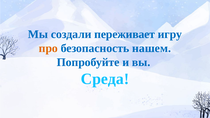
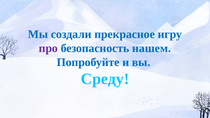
переживает: переживает -> прекрасное (125, 34)
про colour: orange -> purple (48, 48)
Среда: Среда -> Среду (105, 79)
